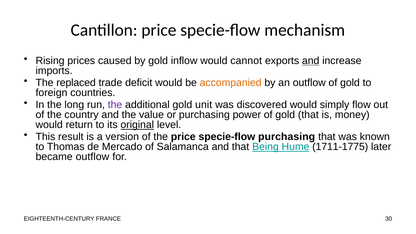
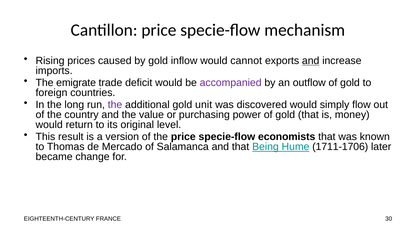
replaced: replaced -> emigrate (76, 83)
accompanied colour: orange -> purple (231, 83)
original underline: present -> none (137, 125)
specie-flow purchasing: purchasing -> economists (287, 137)
1711-1775: 1711-1775 -> 1711-1706 (340, 147)
became outflow: outflow -> change (93, 157)
